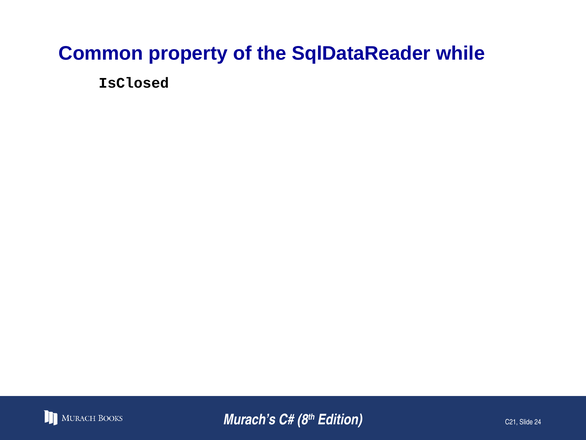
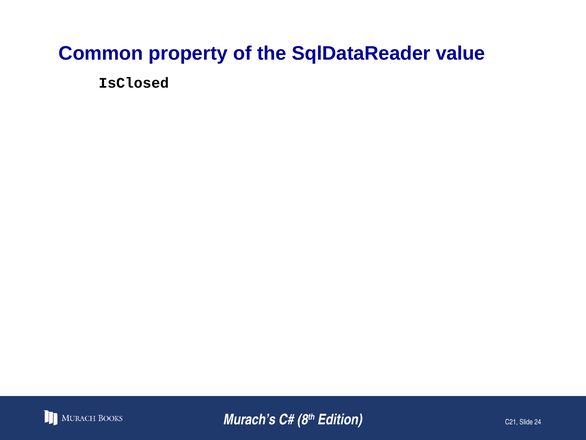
while: while -> value (461, 53)
